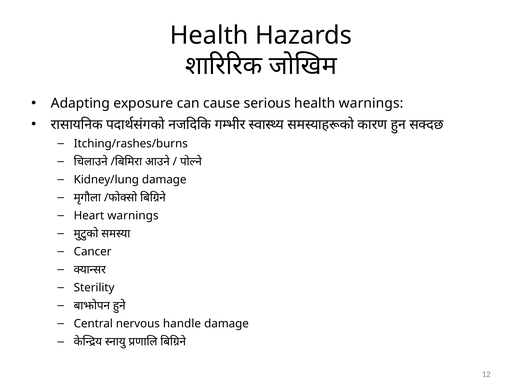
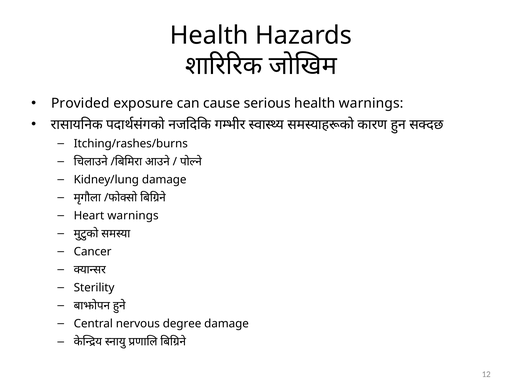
Adapting: Adapting -> Provided (80, 103)
handle: handle -> degree (182, 323)
